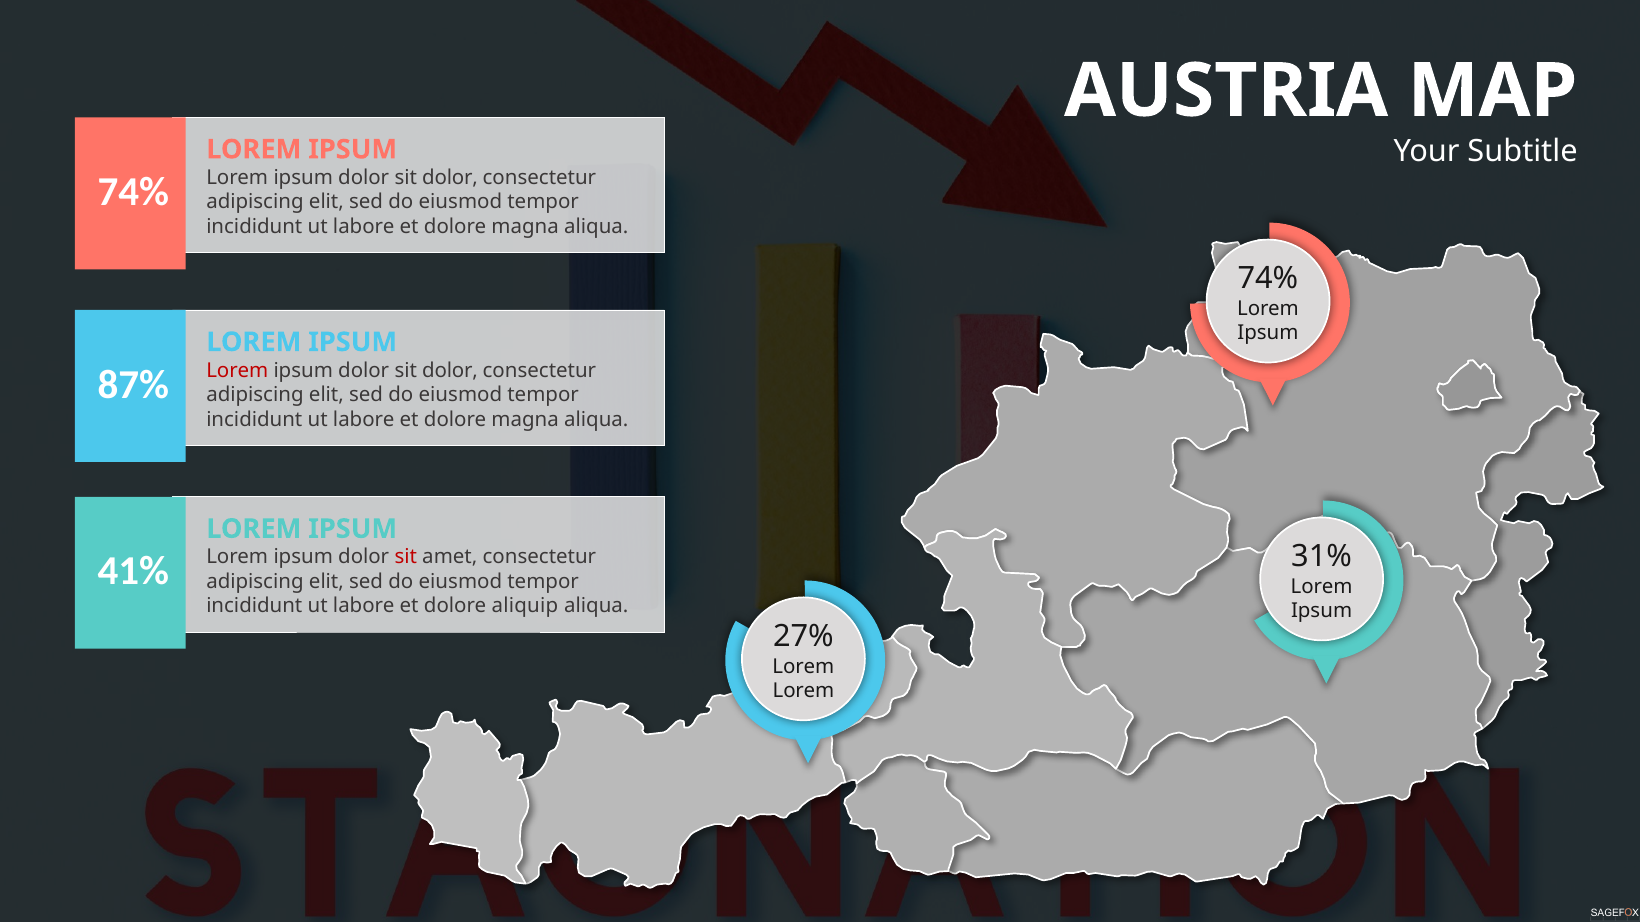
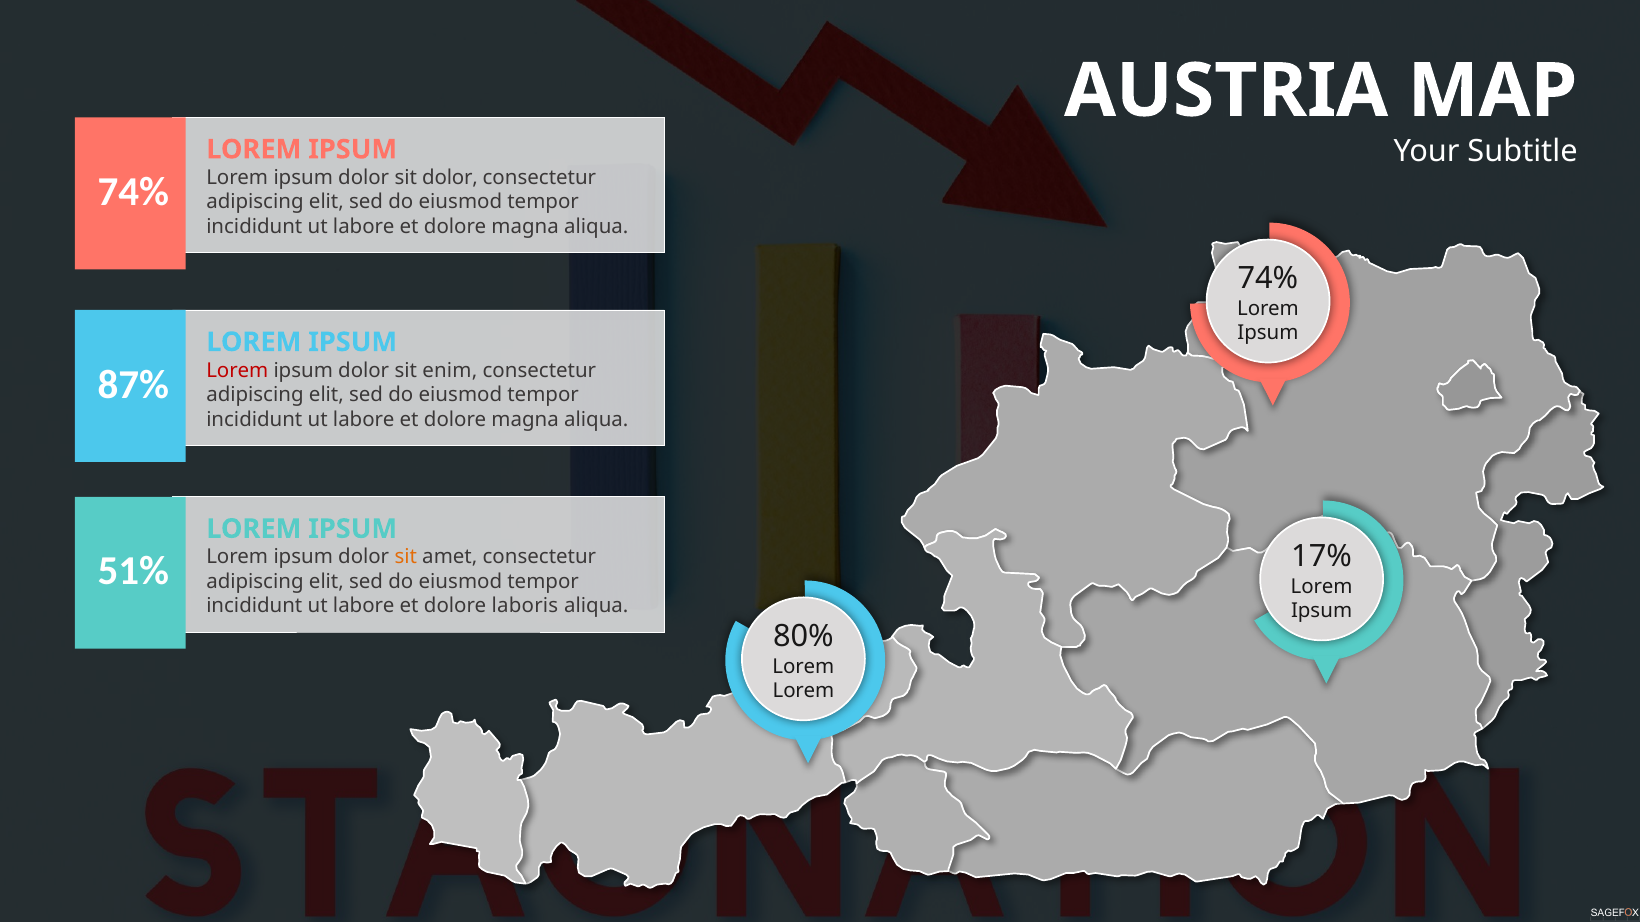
dolor: dolor -> enim (450, 370)
31%: 31% -> 17% (1322, 557)
sit colour: red -> orange (406, 557)
41%: 41% -> 51% (133, 572)
aliquip: aliquip -> laboris (525, 607)
27%: 27% -> 80% (803, 637)
